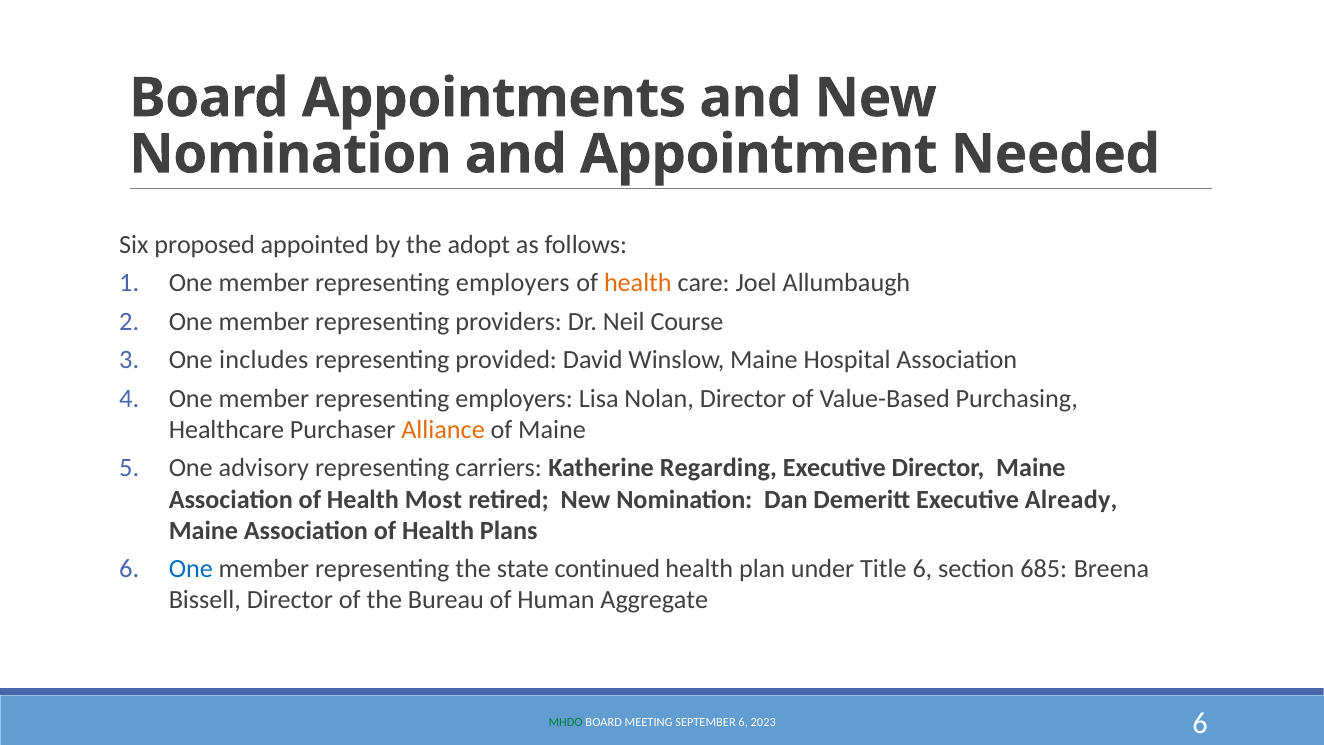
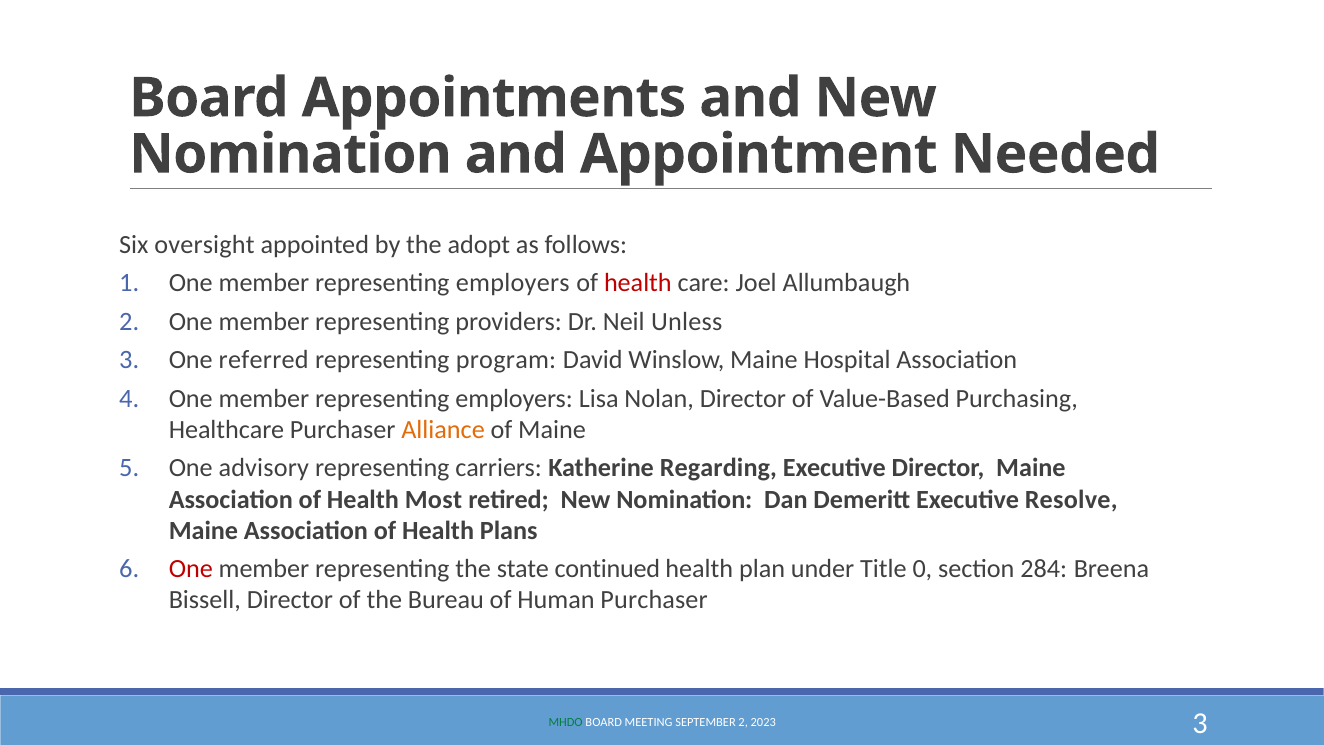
proposed: proposed -> oversight (204, 245)
health colour: orange -> red (638, 283)
Course: Course -> Unless (687, 322)
includes: includes -> referred (264, 360)
provided: provided -> program (506, 360)
Already: Already -> Resolve (1071, 499)
One colour: blue -> red (191, 569)
Title 6: 6 -> 0 (922, 569)
685: 685 -> 284 (1044, 569)
Human Aggregate: Aggregate -> Purchaser (654, 600)
SEPTEMBER 6: 6 -> 2 (743, 722)
2023 6: 6 -> 3 (1200, 723)
